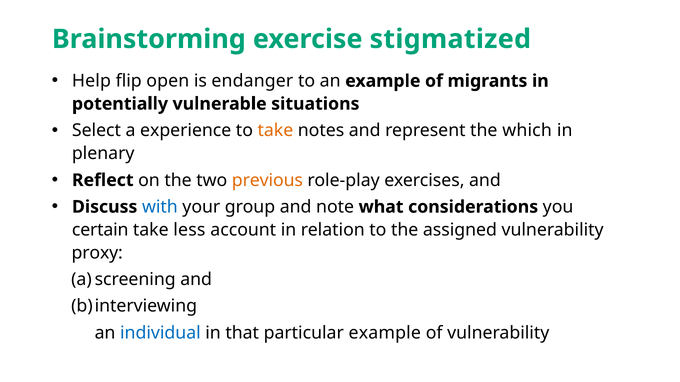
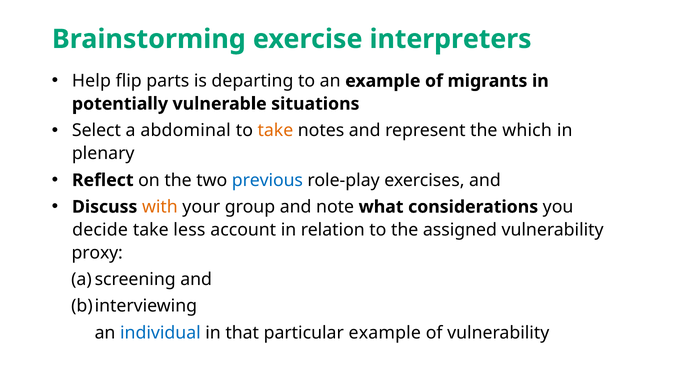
stigmatized: stigmatized -> interpreters (451, 39)
open: open -> parts (168, 81)
endanger: endanger -> departing (252, 81)
experience: experience -> abdominal (186, 131)
previous colour: orange -> blue (267, 180)
with colour: blue -> orange (160, 207)
certain: certain -> decide (100, 230)
